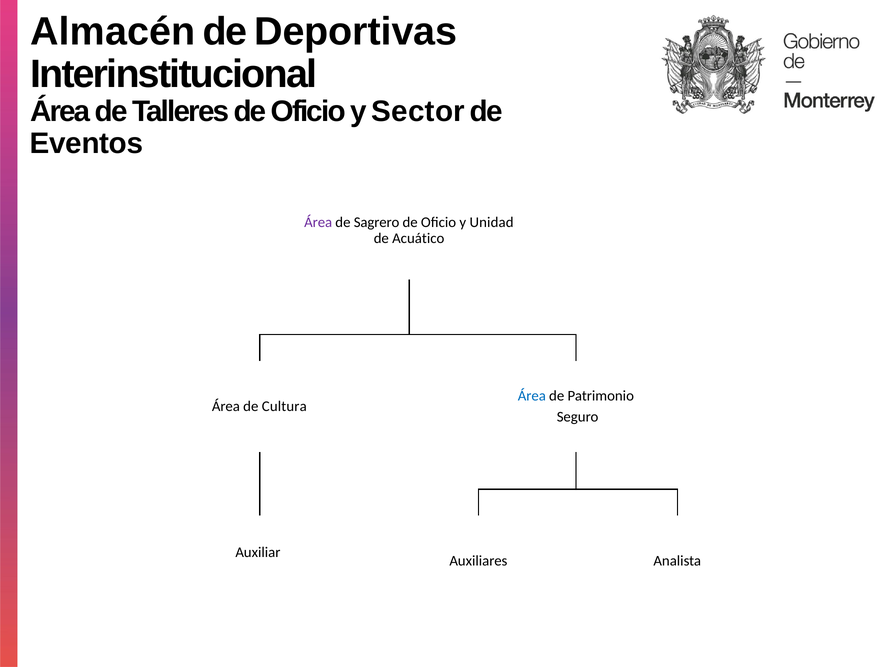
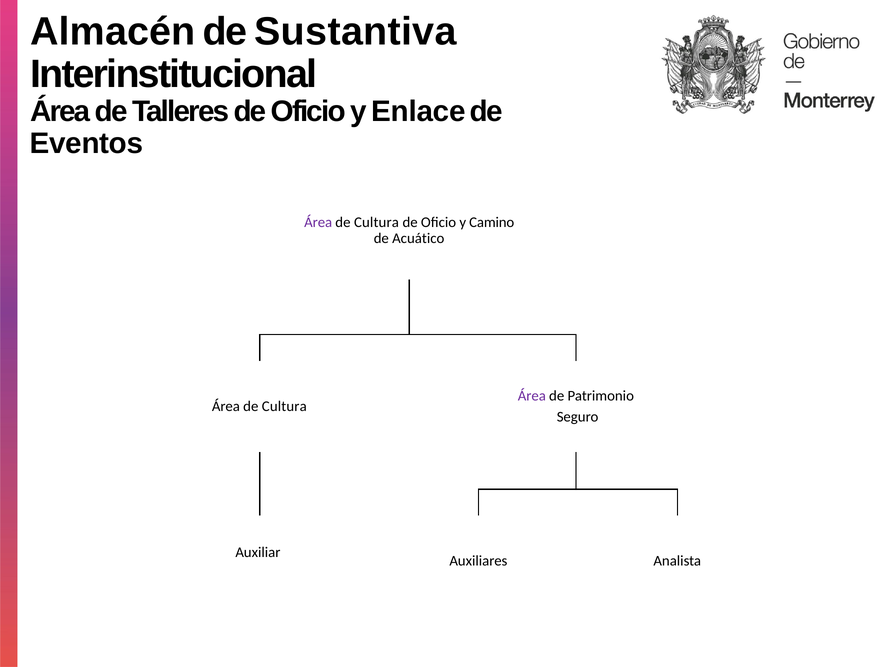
Deportivas: Deportivas -> Sustantiva (355, 31)
Sector: Sector -> Enlace (418, 112)
Sagrero: Sagrero -> Cultura (376, 222)
Unidad: Unidad -> Camino (492, 222)
Área colour: blue -> purple (532, 396)
